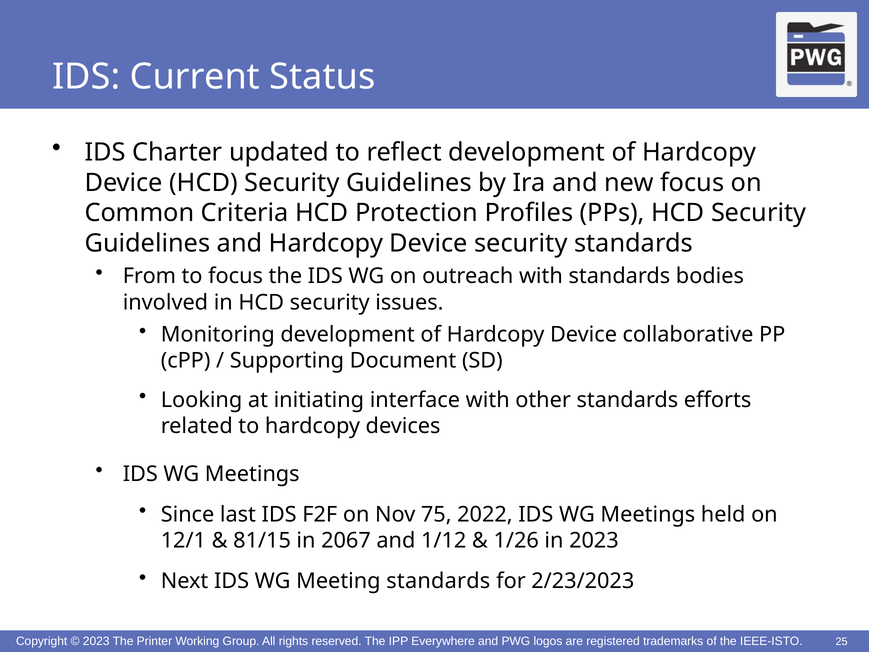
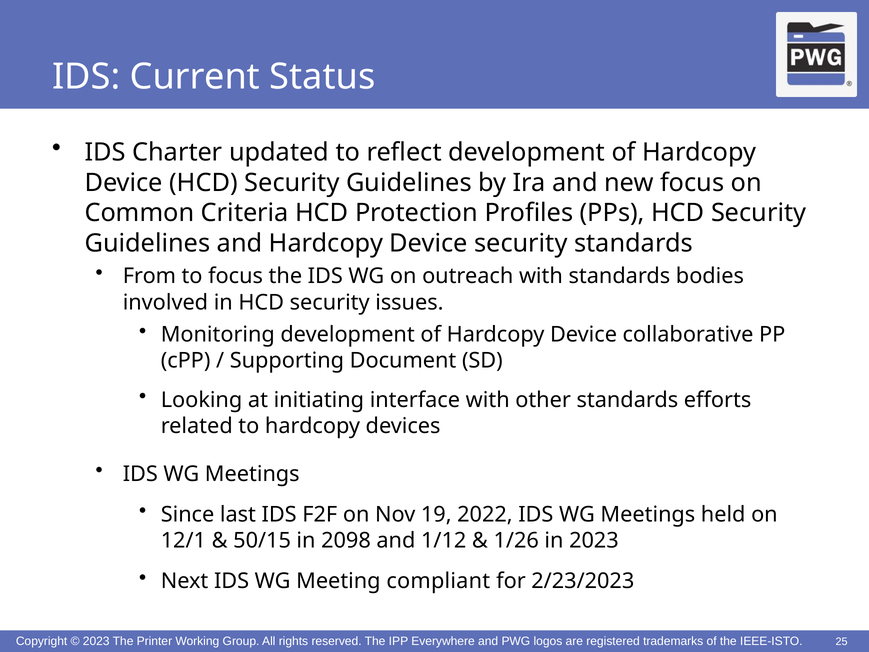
75: 75 -> 19 (436, 514)
81/15: 81/15 -> 50/15 (262, 540)
2067: 2067 -> 2098 (346, 540)
Meeting standards: standards -> compliant (438, 581)
